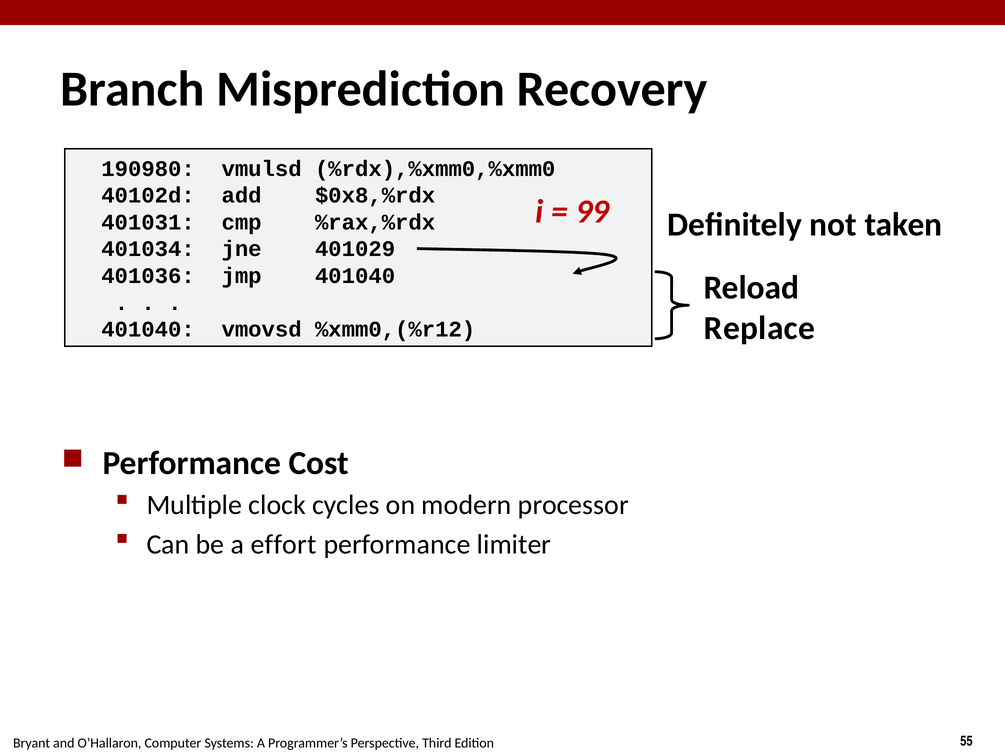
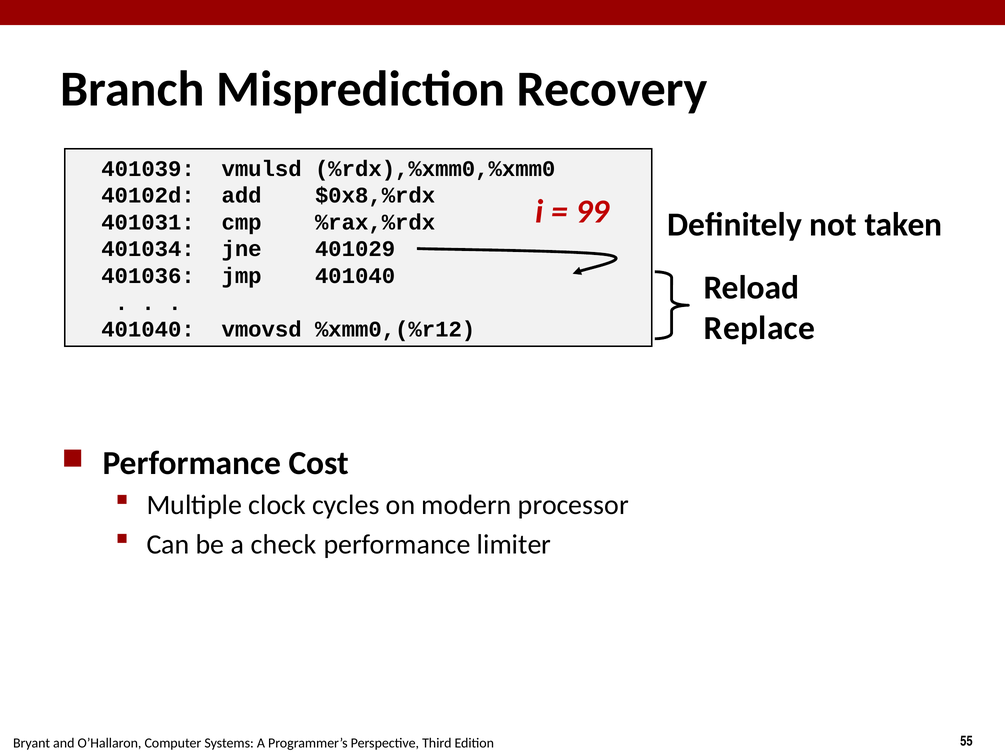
190980: 190980 -> 401039 (148, 169)
effort: effort -> check (284, 544)
